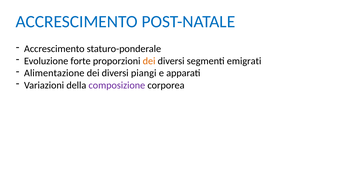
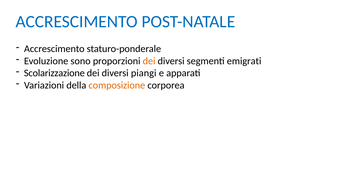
forte: forte -> sono (81, 61)
Alimentazione: Alimentazione -> Scolarizzazione (54, 73)
composizione colour: purple -> orange (117, 86)
